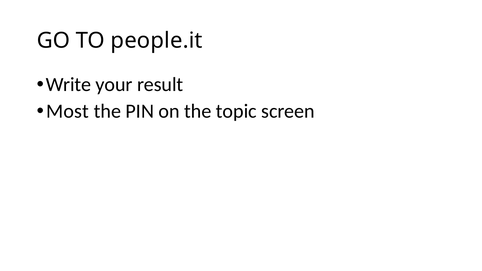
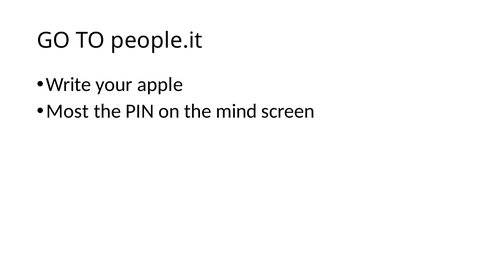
result: result -> apple (160, 85)
topic: topic -> mind (236, 111)
